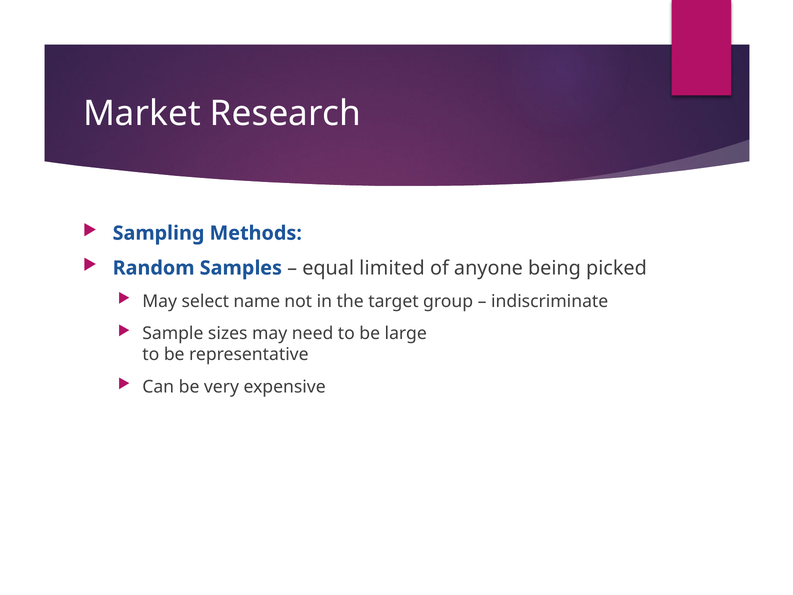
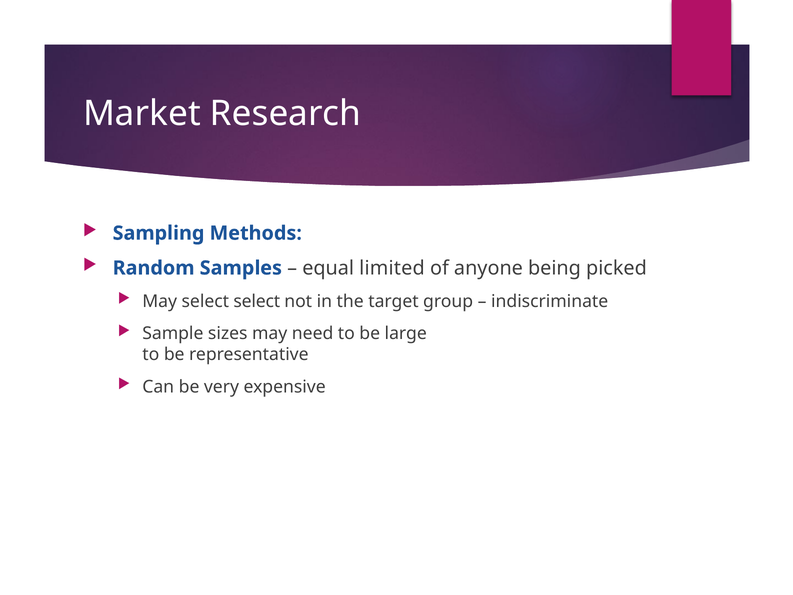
select name: name -> select (257, 301)
